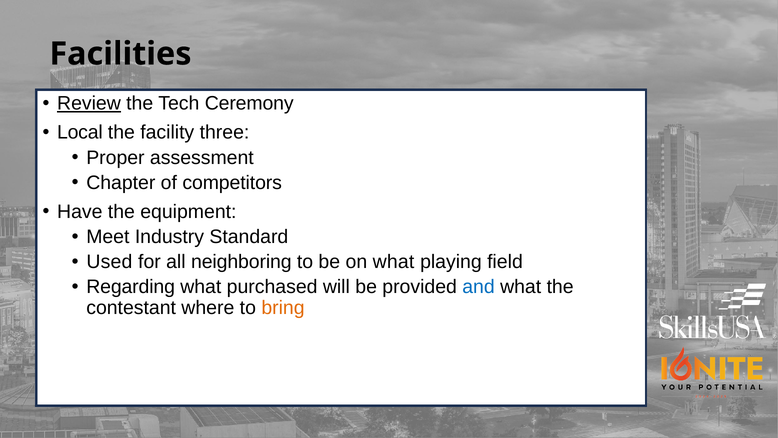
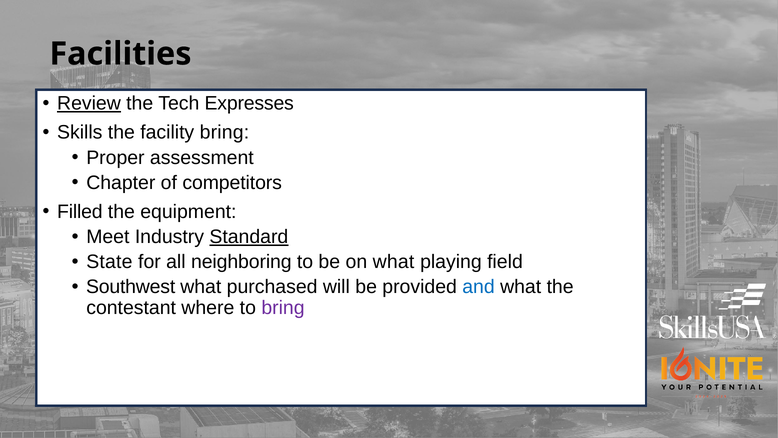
Ceremony: Ceremony -> Expresses (249, 103)
Local: Local -> Skills (80, 132)
facility three: three -> bring (224, 132)
Have: Have -> Filled (80, 212)
Standard underline: none -> present (249, 237)
Used: Used -> State (109, 262)
Regarding: Regarding -> Southwest (131, 287)
bring colour: orange -> purple (283, 308)
